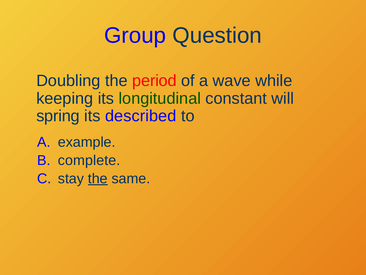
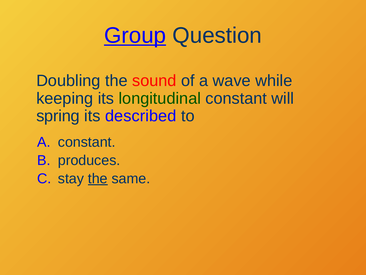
Group underline: none -> present (135, 35)
period: period -> sound (154, 81)
A example: example -> constant (87, 142)
complete: complete -> produces (89, 160)
